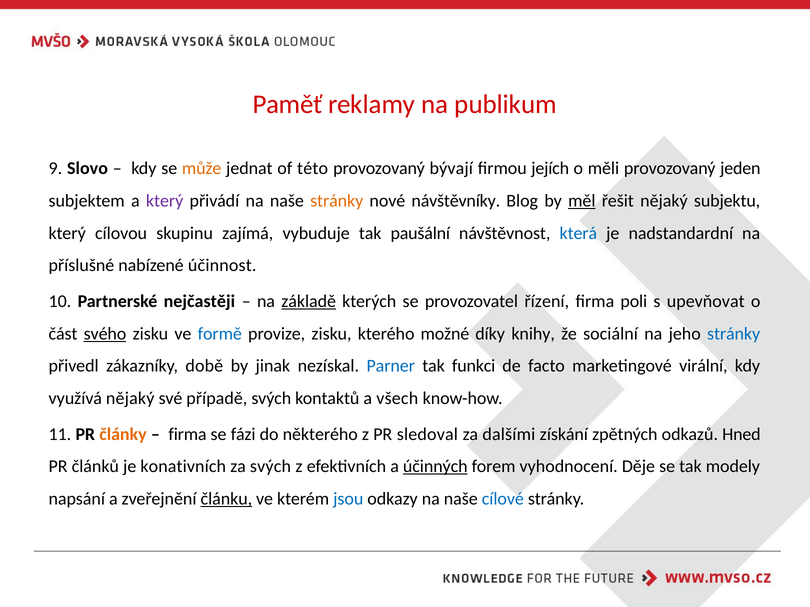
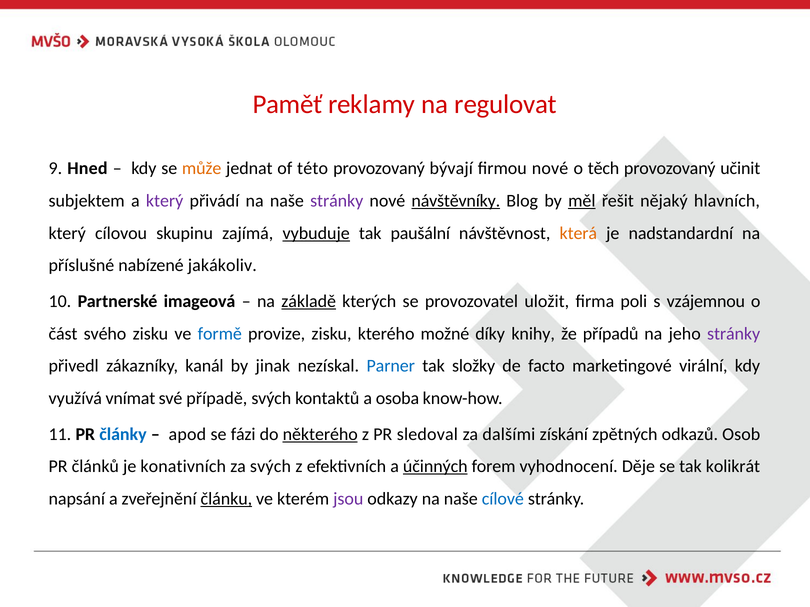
publikum: publikum -> regulovat (506, 104)
Slovo: Slovo -> Hned (87, 169)
firmou jejích: jejích -> nové (550, 169)
měli: měli -> těch (604, 169)
jeden: jeden -> učinit (740, 169)
stránky colour: orange -> purple (337, 201)
návštěvníky underline: none -> present (456, 201)
subjektu: subjektu -> hlavních (727, 201)
vybuduje underline: none -> present (316, 233)
která colour: blue -> orange (578, 233)
účinnost: účinnost -> jakákoliv (222, 266)
nejčastěji: nejčastěji -> imageová (199, 302)
řízení: řízení -> uložit (547, 302)
upevňovat: upevňovat -> vzájemnou (706, 302)
svého underline: present -> none (105, 334)
sociální: sociální -> případů (611, 334)
stránky colour: blue -> purple (734, 334)
době: době -> kanál (204, 366)
funkci: funkci -> složky (474, 366)
využívá nějaký: nějaký -> vnímat (130, 399)
všech: všech -> osoba (397, 399)
články colour: orange -> blue (123, 434)
firma: firma -> apod (187, 434)
některého underline: none -> present (320, 434)
Hned: Hned -> Osob (741, 434)
modely: modely -> kolikrát (733, 467)
jsou colour: blue -> purple (348, 499)
